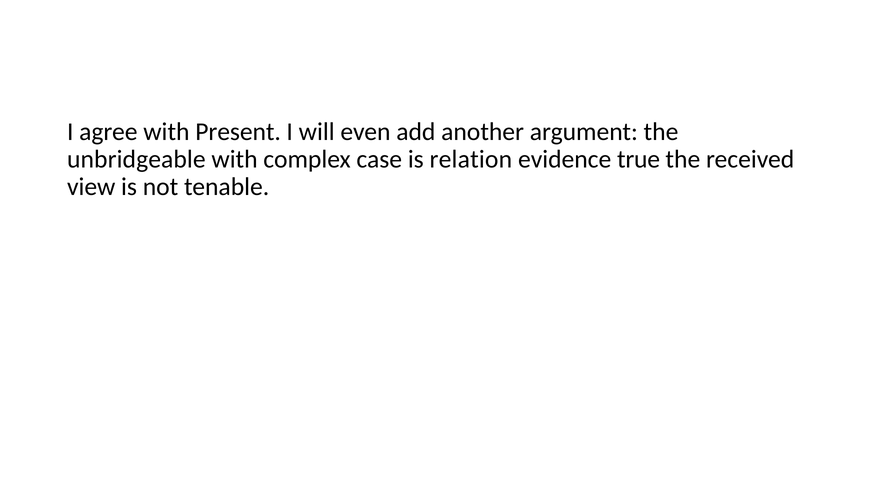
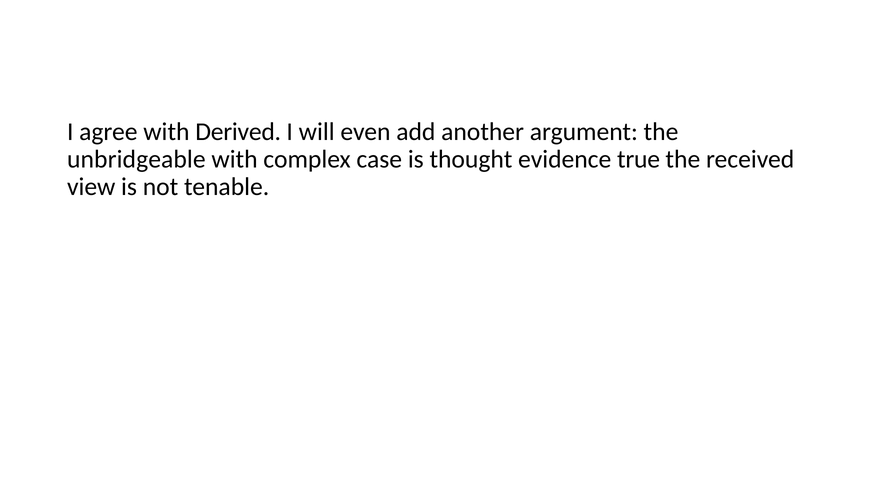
Present: Present -> Derived (238, 132)
relation: relation -> thought (471, 160)
